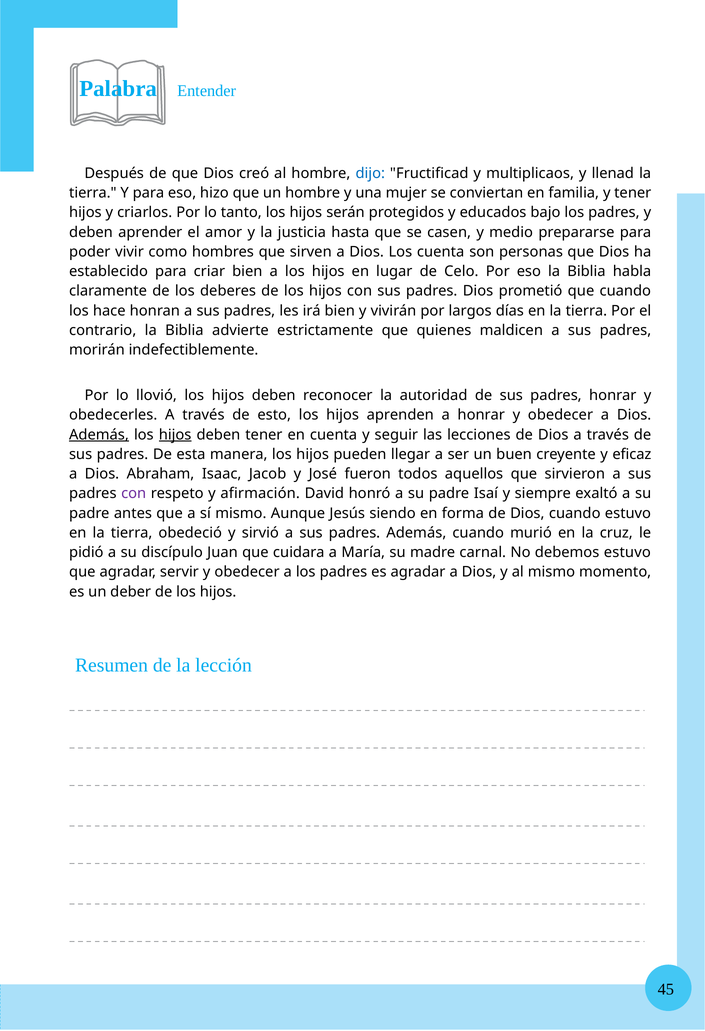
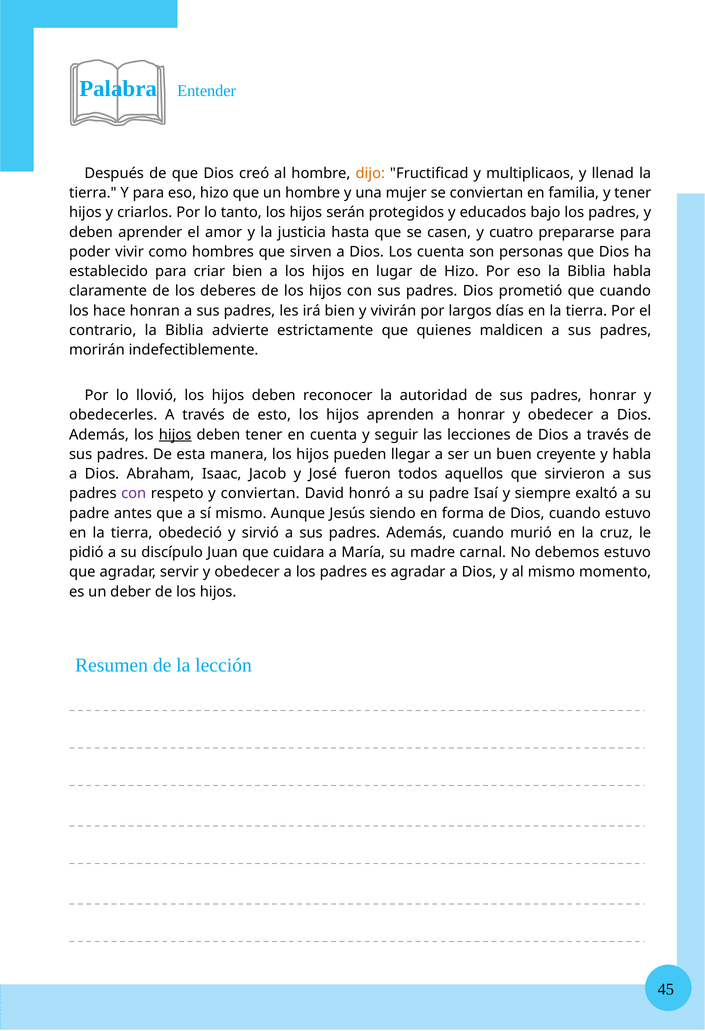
dijo colour: blue -> orange (370, 173)
medio: medio -> cuatro (511, 232)
de Celo: Celo -> Hizo (461, 271)
Además underline: present -> none (99, 435)
y eficaz: eficaz -> habla (632, 454)
y afirmación: afirmación -> conviertan (260, 493)
